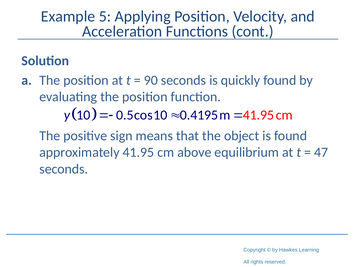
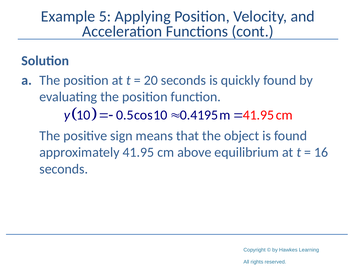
90: 90 -> 20 (151, 80)
47: 47 -> 16 (321, 152)
